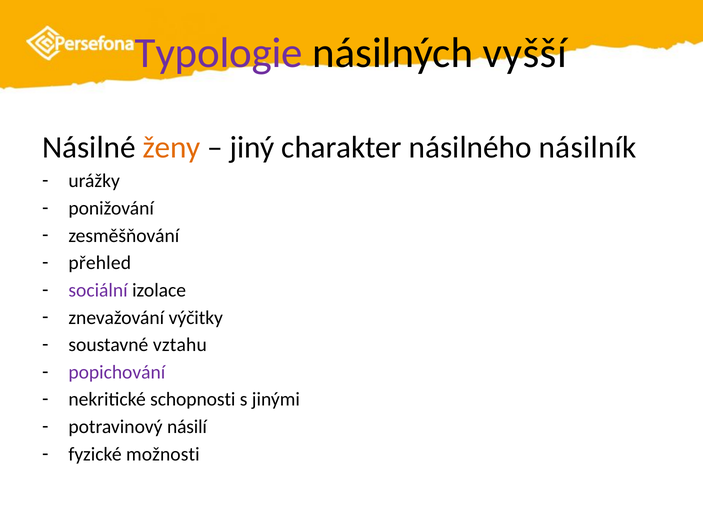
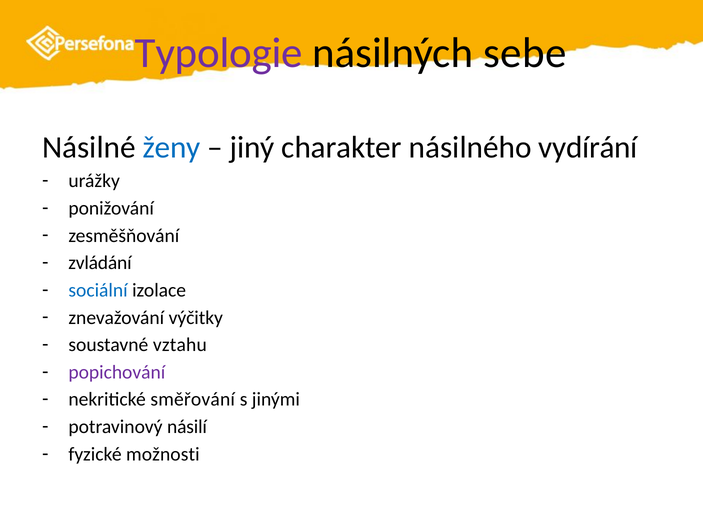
vyšší: vyšší -> sebe (525, 53)
ženy colour: orange -> blue (172, 147)
násilník: násilník -> vydírání (588, 147)
přehled: přehled -> zvládání (100, 263)
sociální colour: purple -> blue (98, 290)
schopnosti: schopnosti -> směřování (193, 400)
